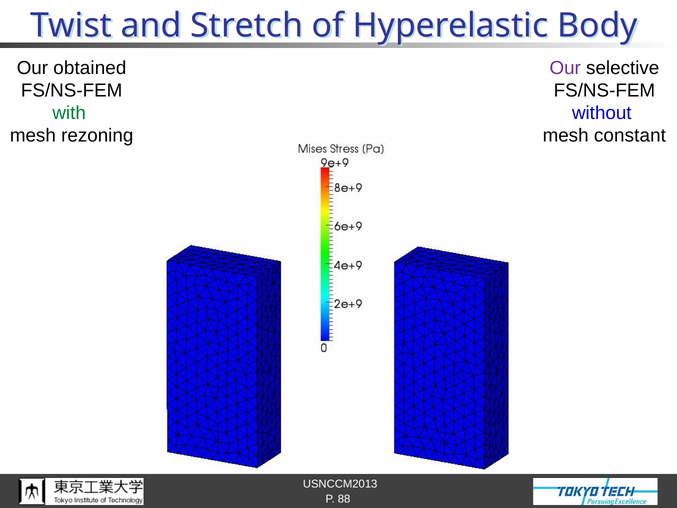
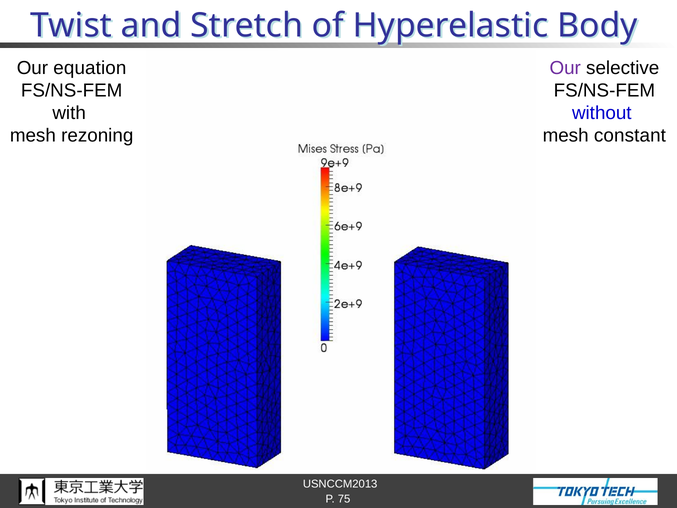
obtained: obtained -> equation (90, 68)
with colour: green -> black (69, 113)
88: 88 -> 75 (344, 499)
